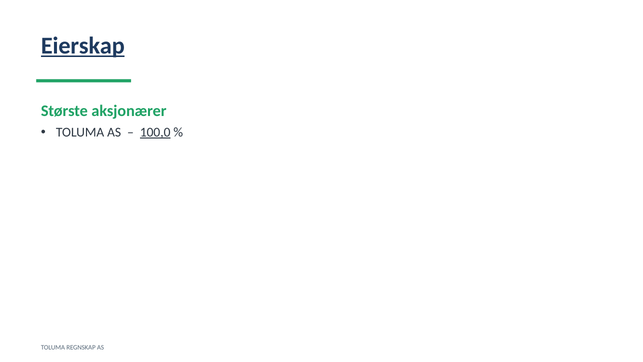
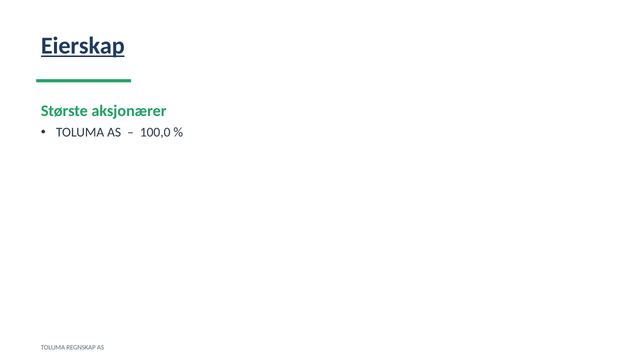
100,0 underline: present -> none (155, 132)
